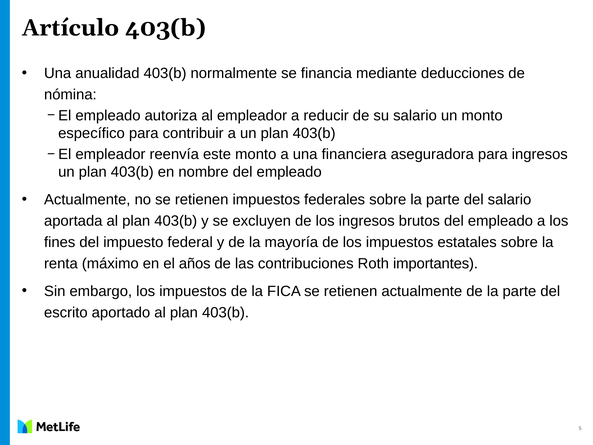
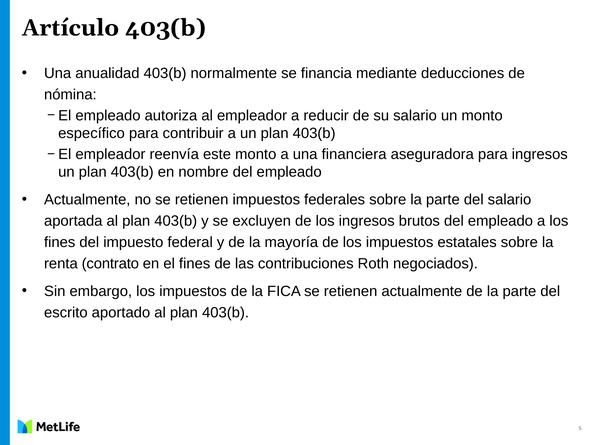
máximo: máximo -> contrato (110, 264)
el años: años -> fines (195, 264)
importantes: importantes -> negociados (435, 264)
